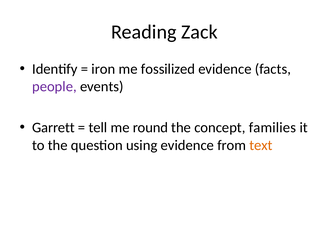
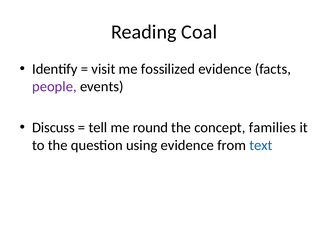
Zack: Zack -> Coal (199, 32)
iron: iron -> visit (103, 69)
Garrett: Garrett -> Discuss (53, 128)
text colour: orange -> blue (261, 145)
